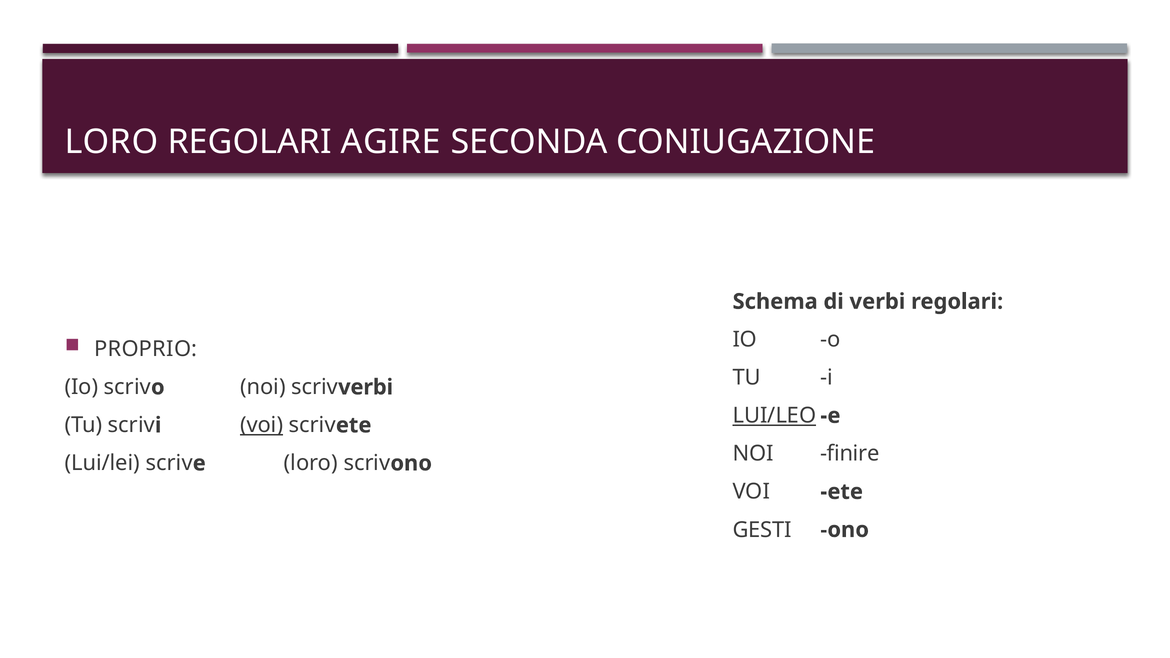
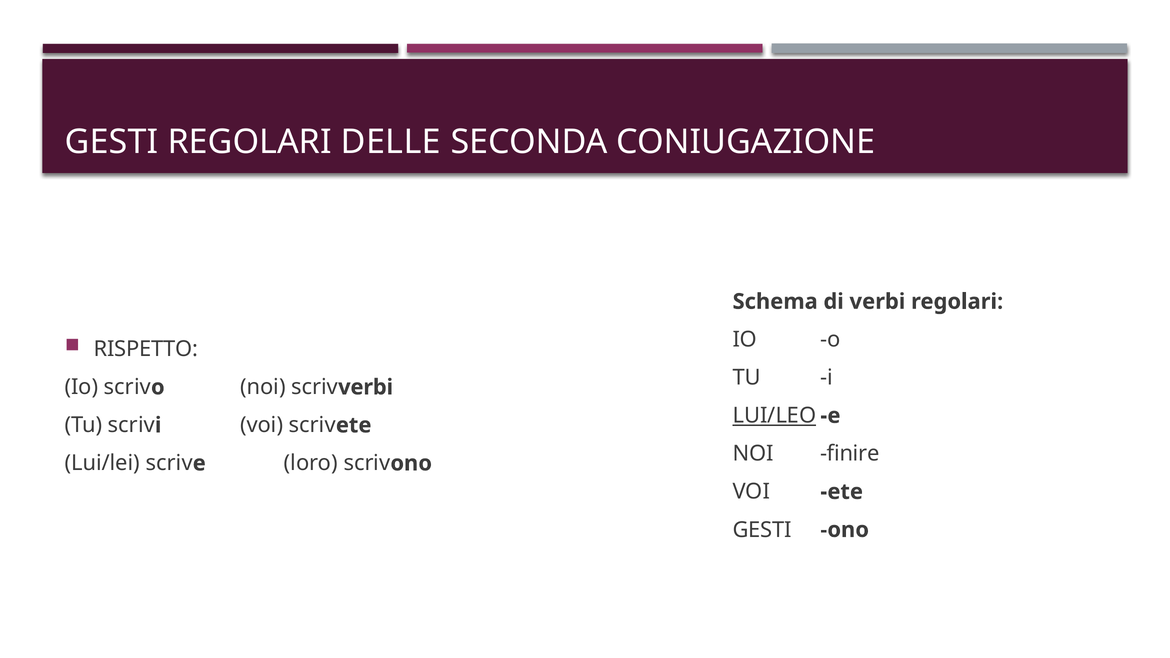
LORO: LORO -> GESTI (112, 142)
AGIRE: AGIRE -> DELLE (391, 142)
PROPRIO: PROPRIO -> RISPETTO (146, 349)
voi underline: present -> none (262, 425)
